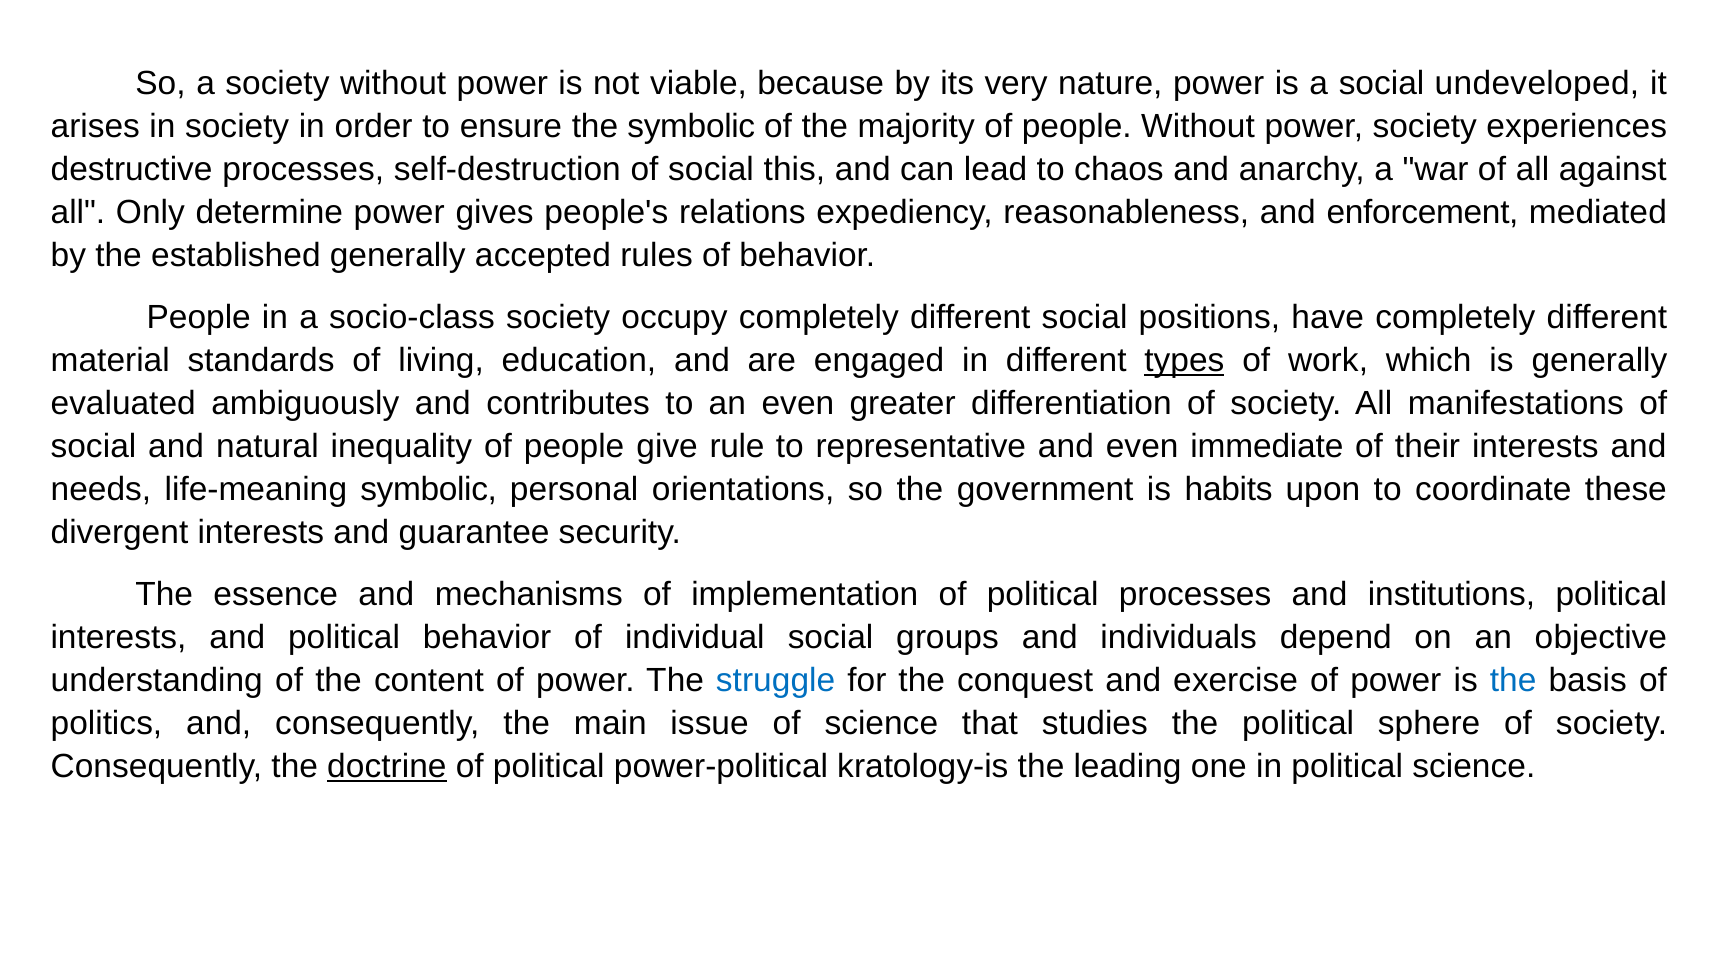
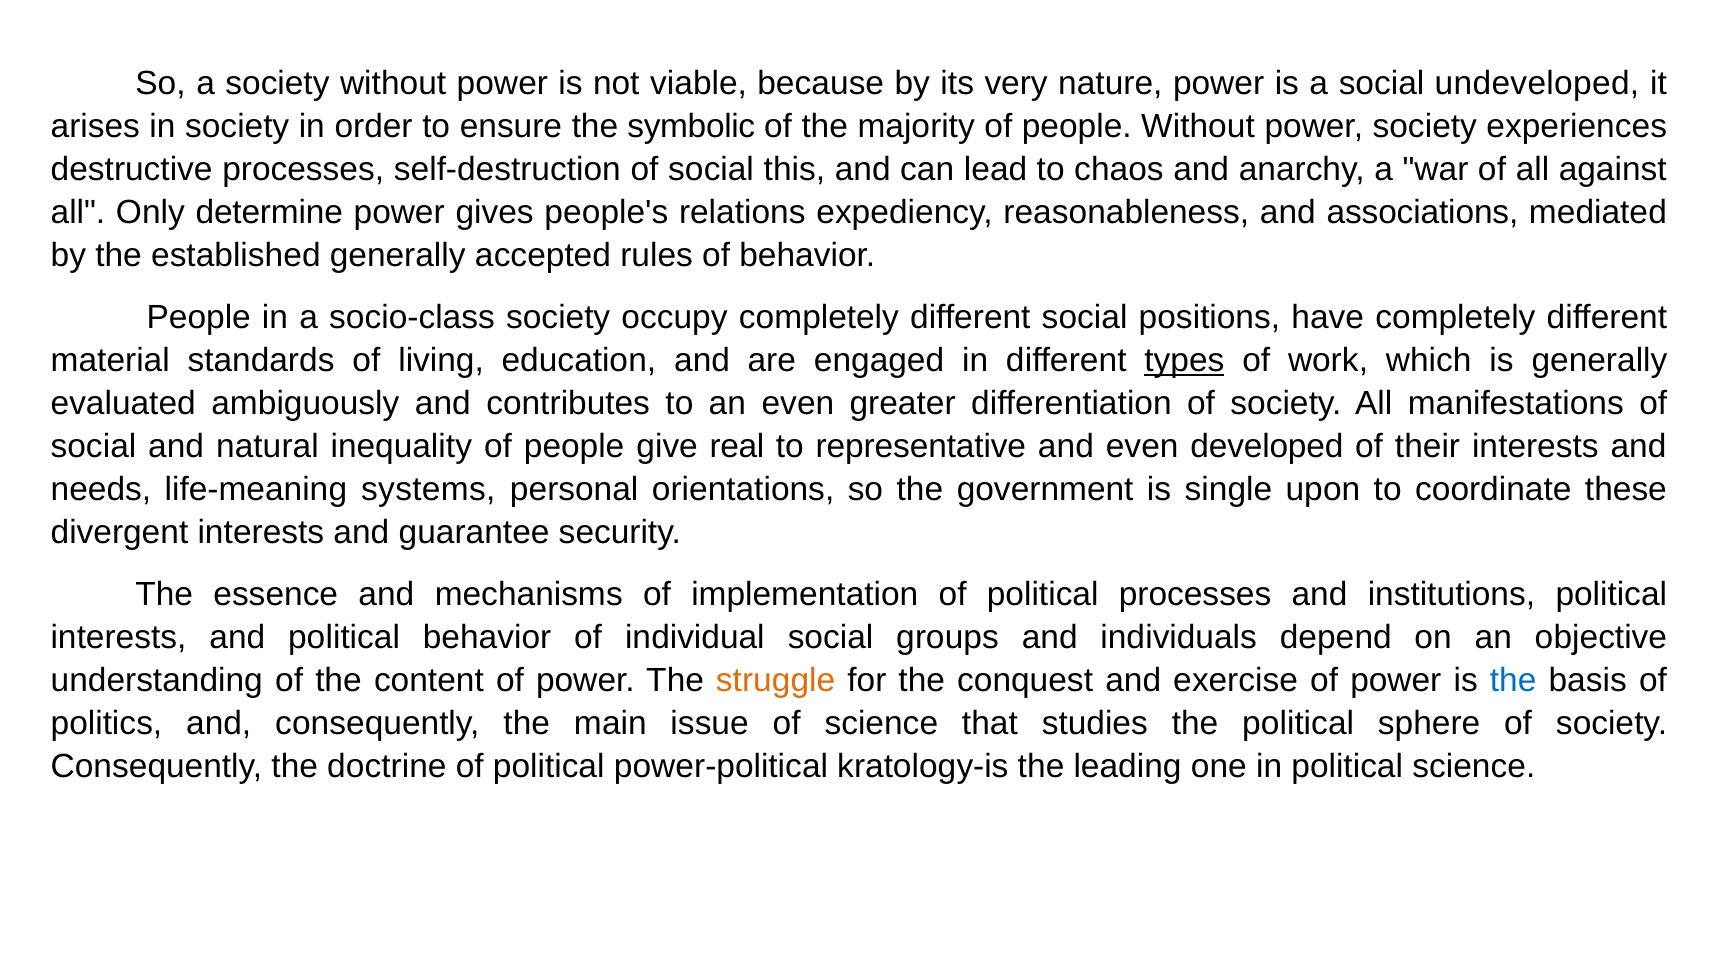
enforcement: enforcement -> associations (1422, 213)
rule: rule -> real (737, 446)
immediate: immediate -> developed (1267, 446)
life-meaning symbolic: symbolic -> systems (428, 489)
habits: habits -> single (1228, 489)
struggle colour: blue -> orange (776, 680)
doctrine underline: present -> none (387, 766)
